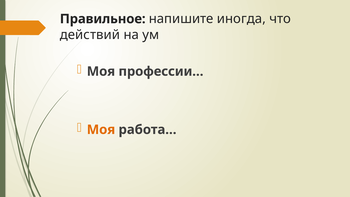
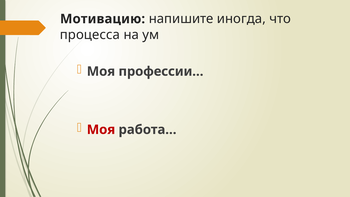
Правильное: Правильное -> Мотивацию (103, 19)
действий: действий -> процесса (90, 35)
Моя colour: orange -> red (101, 130)
